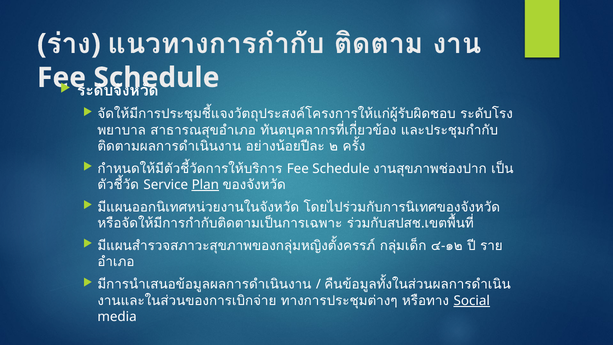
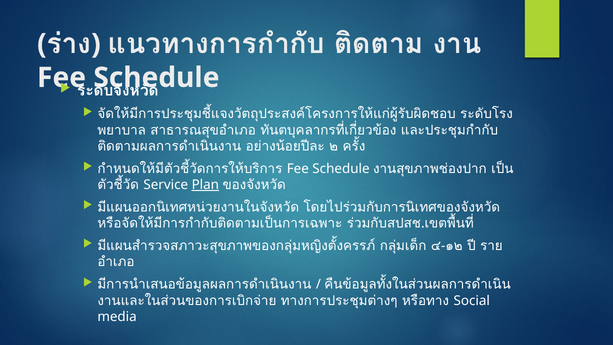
Social underline: present -> none (472, 300)
